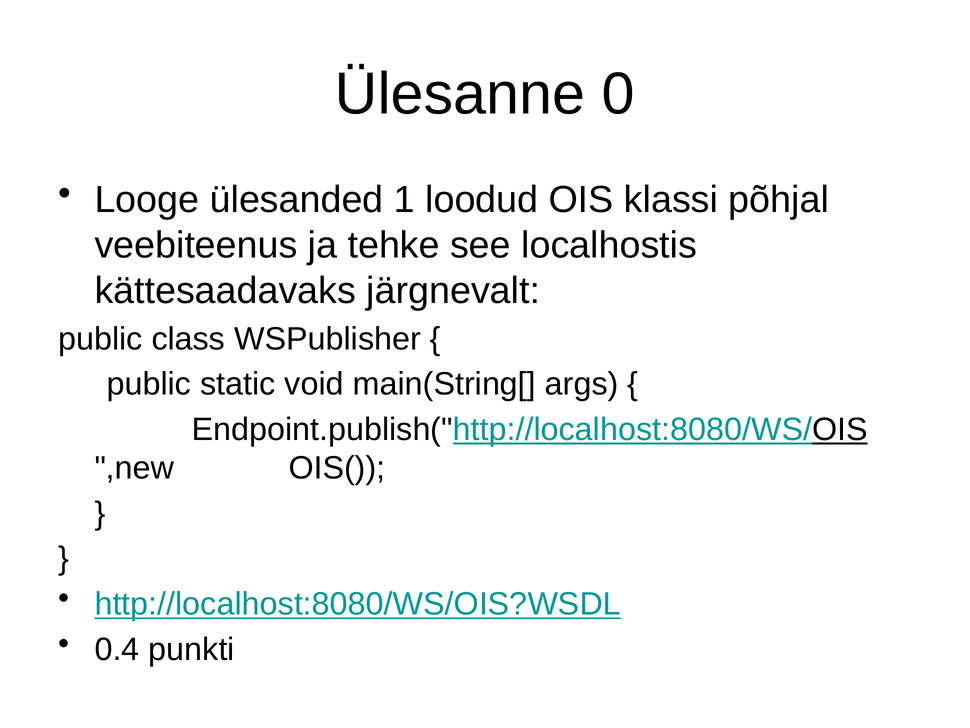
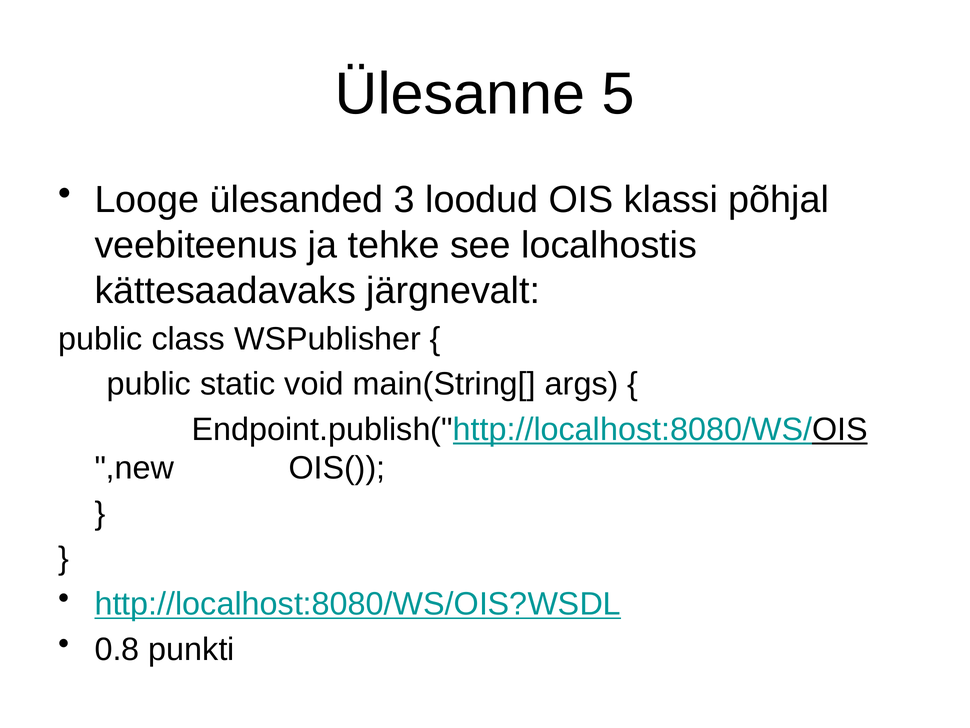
0: 0 -> 5 (618, 94)
1: 1 -> 3 (404, 200)
0.4: 0.4 -> 0.8 (117, 649)
